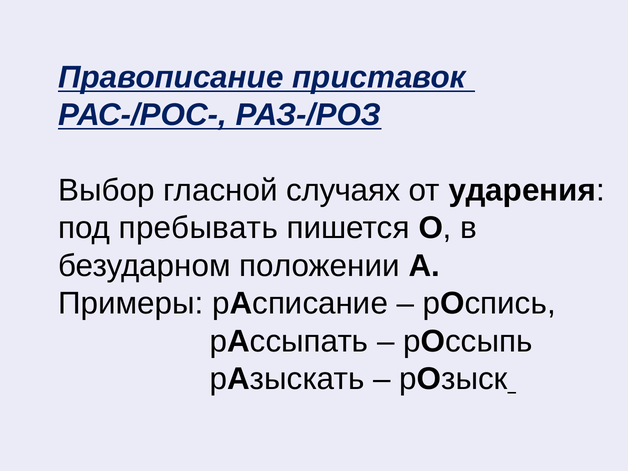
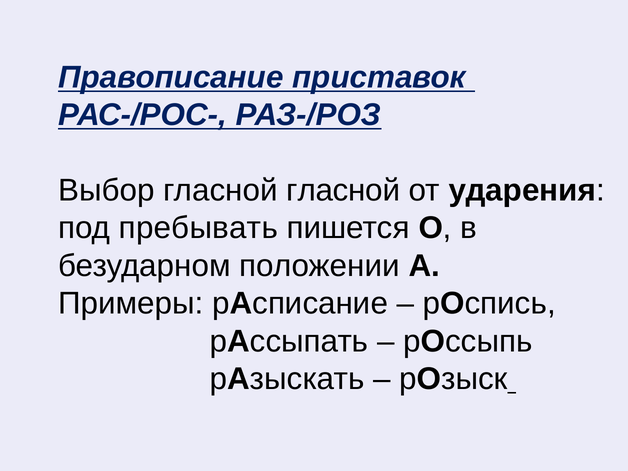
гласной случаях: случаях -> гласной (343, 190)
